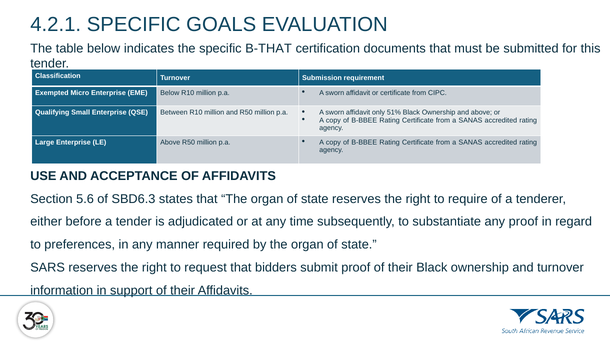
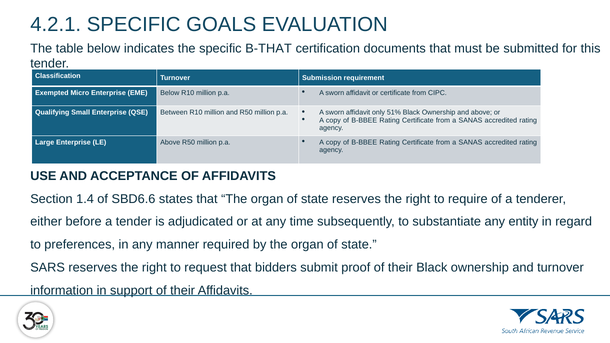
5.6: 5.6 -> 1.4 (85, 199)
SBD6.3: SBD6.3 -> SBD6.6 (133, 199)
any proof: proof -> entity (523, 222)
